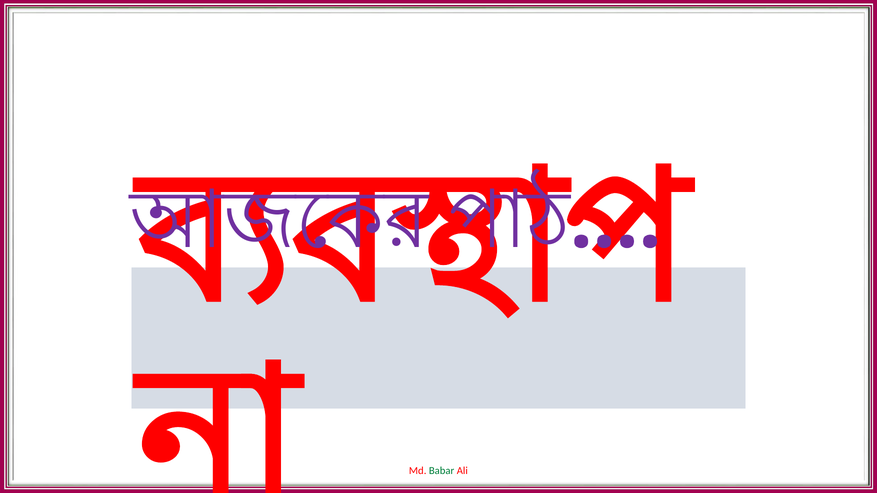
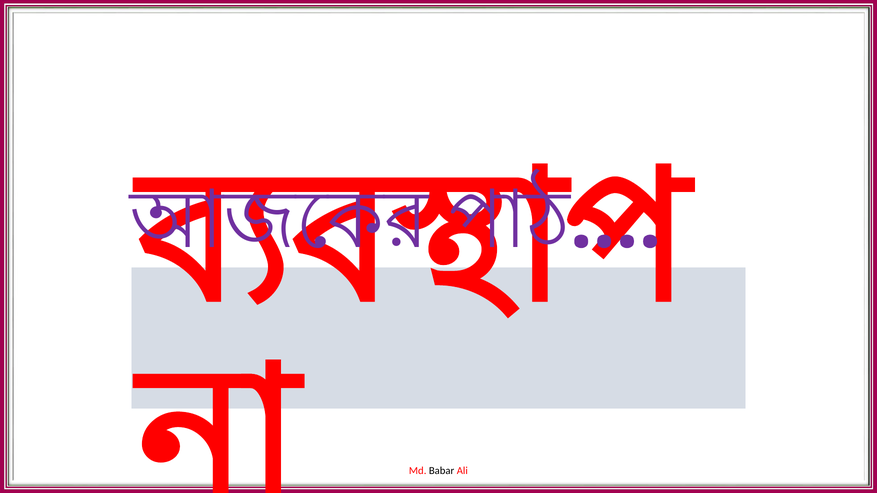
Babar colour: green -> black (442, 471)
